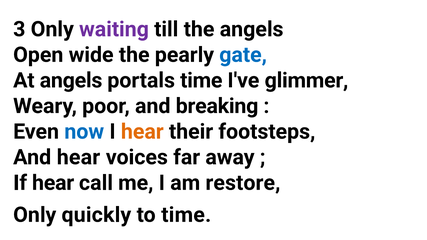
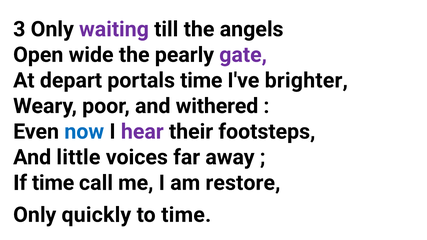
gate colour: blue -> purple (243, 55)
At angels: angels -> depart (71, 80)
glimmer: glimmer -> brighter (306, 80)
breaking: breaking -> withered (217, 106)
hear colour: orange -> purple (142, 132)
And hear: hear -> little (78, 157)
If hear: hear -> time (53, 183)
